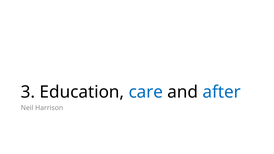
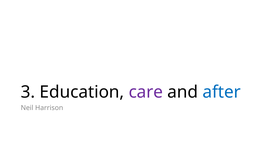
care colour: blue -> purple (146, 92)
